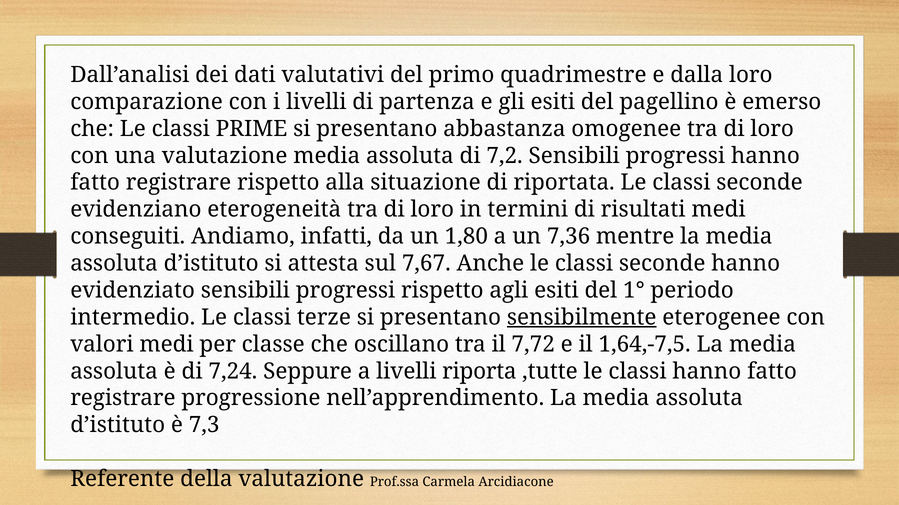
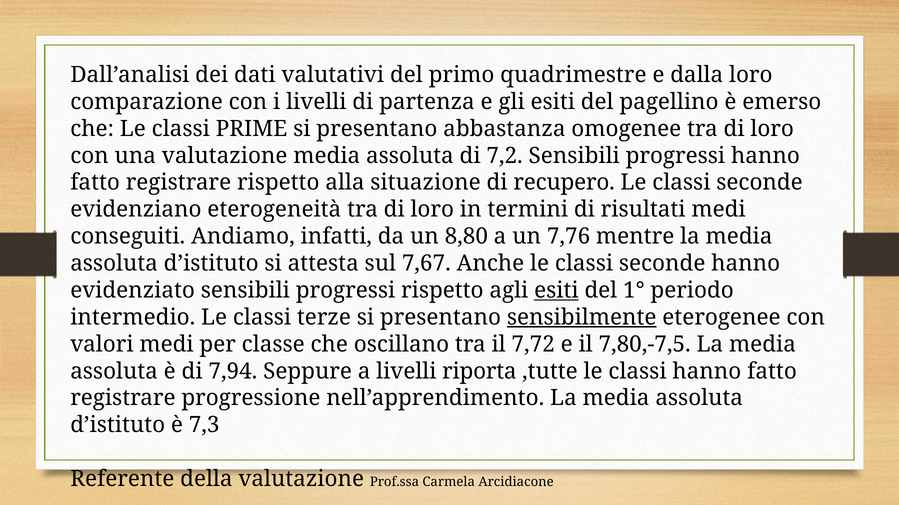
riportata: riportata -> recupero (564, 183)
1,80: 1,80 -> 8,80 (466, 237)
7,36: 7,36 -> 7,76 (569, 237)
esiti underline: none -> present (556, 291)
1,64,-7,5: 1,64,-7,5 -> 7,80,-7,5 (645, 345)
7,24: 7,24 -> 7,94 (233, 372)
